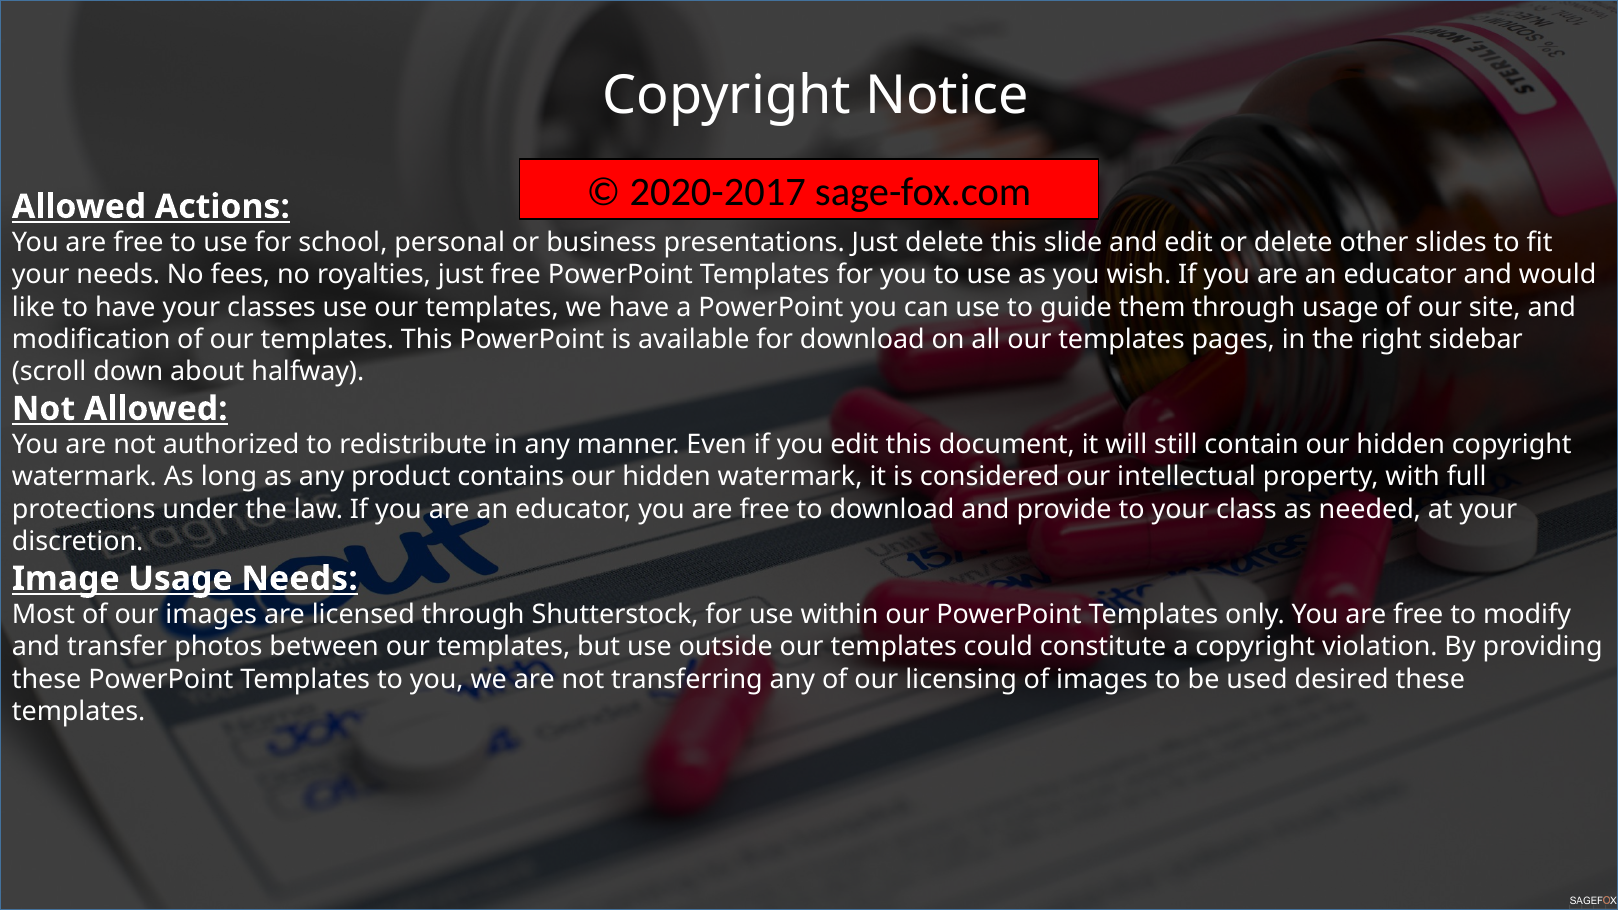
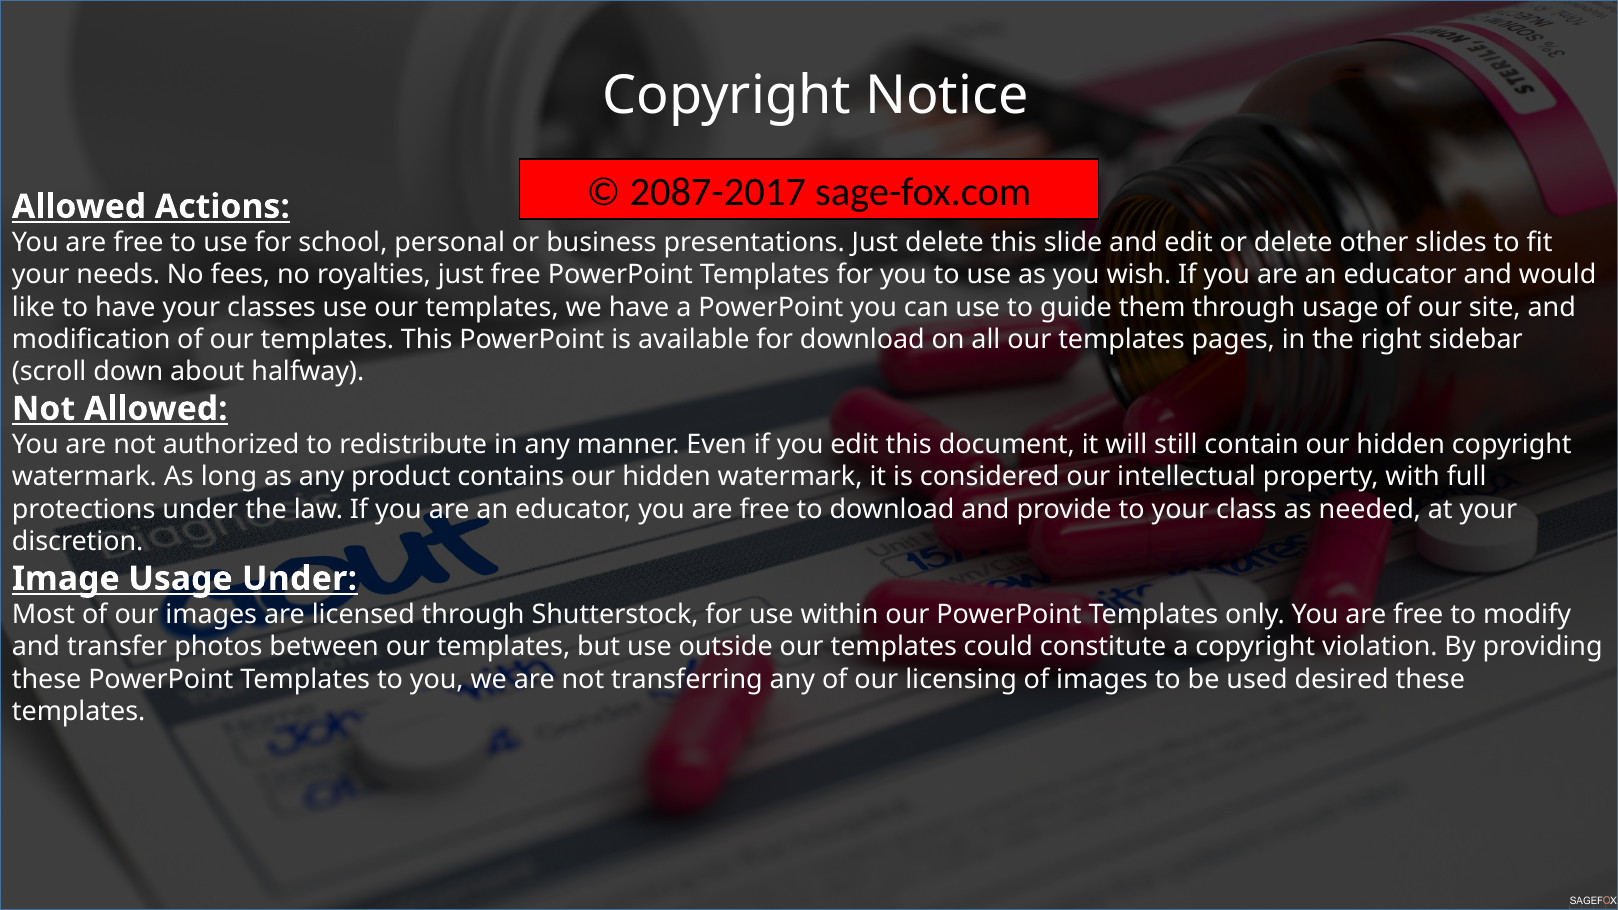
2020-2017: 2020-2017 -> 2087-2017 (718, 192)
Usage Needs: Needs -> Under (300, 579)
